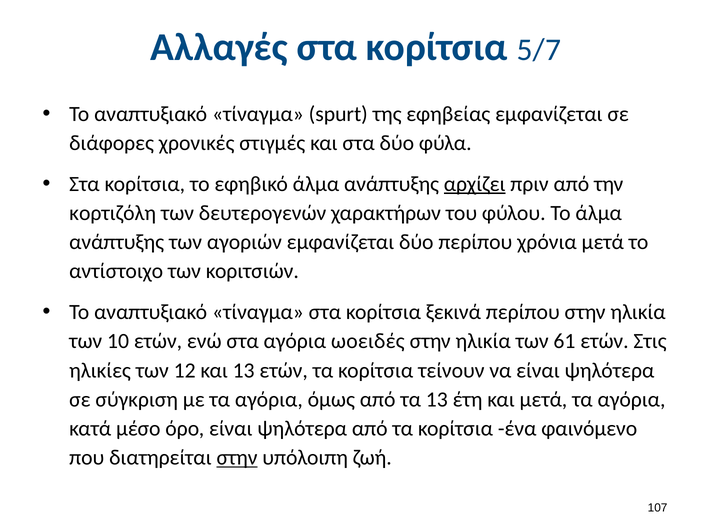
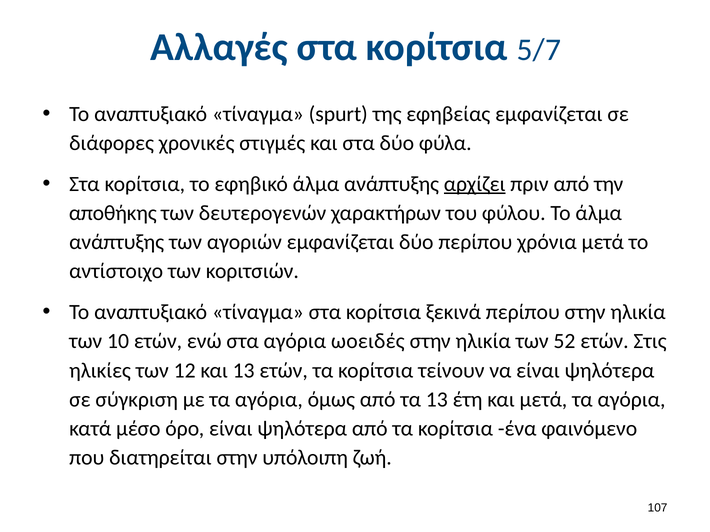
κορτιζόλη: κορτιζόλη -> αποθήκης (113, 213)
61: 61 -> 52 (564, 342)
στην underline: present -> none (237, 458)
